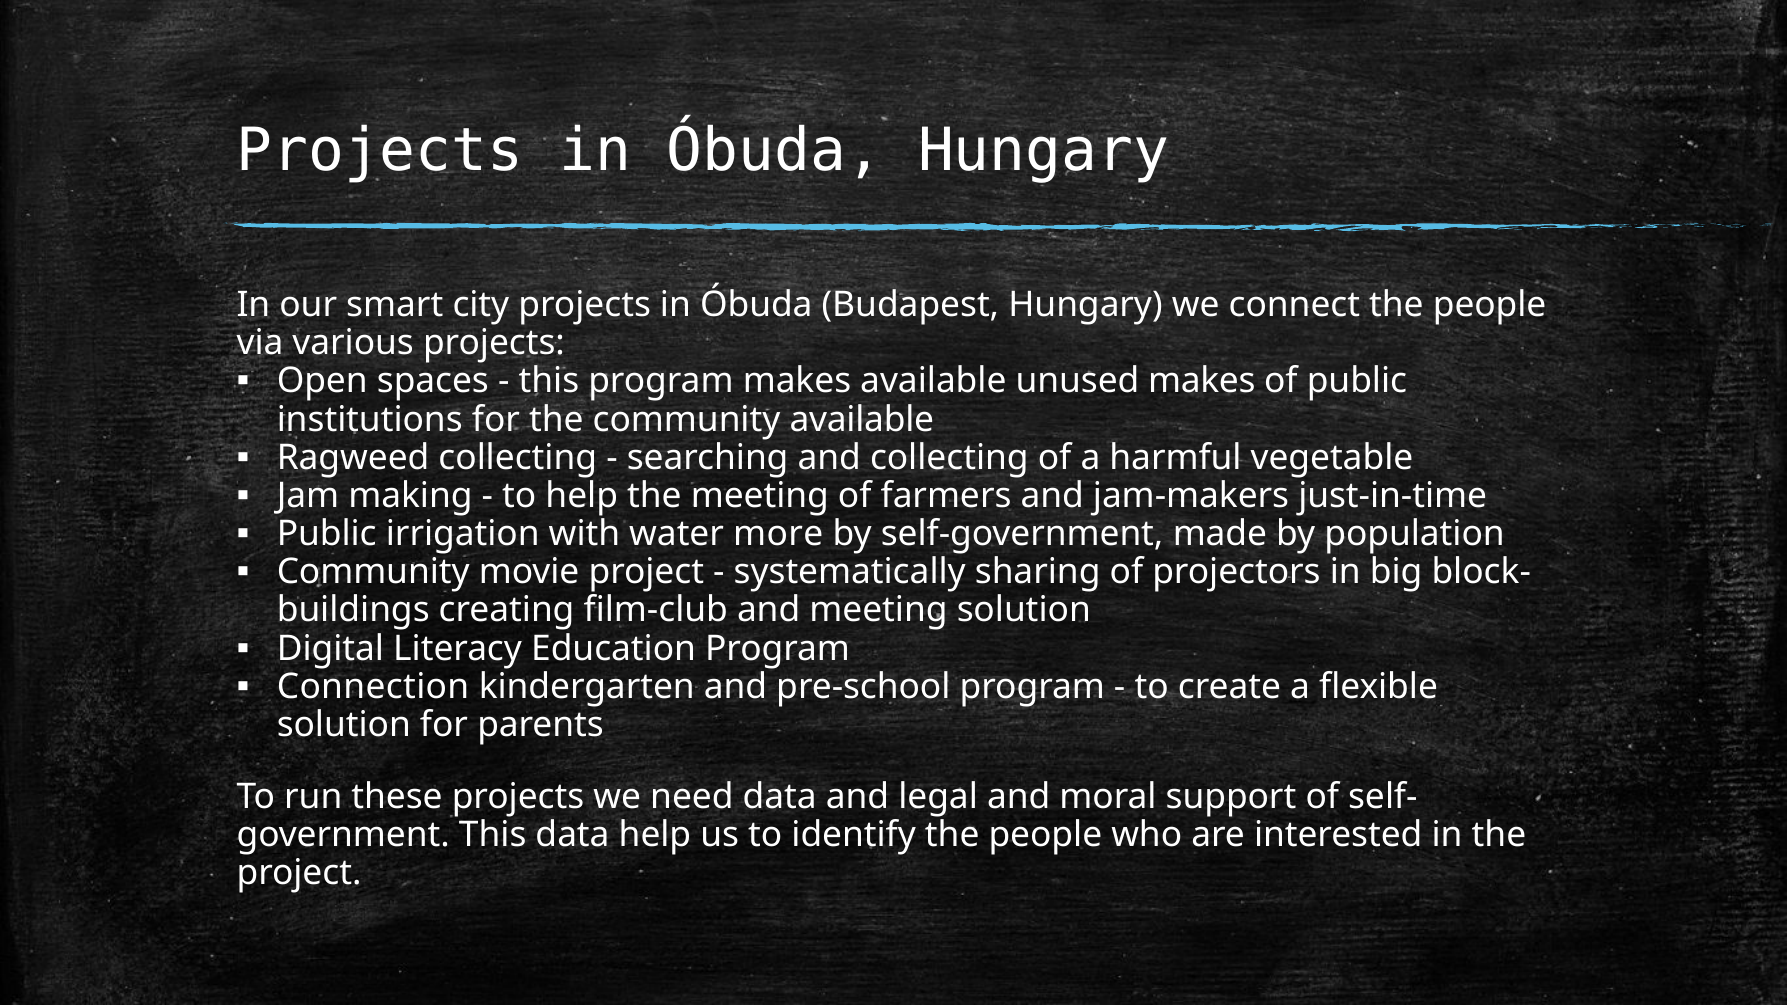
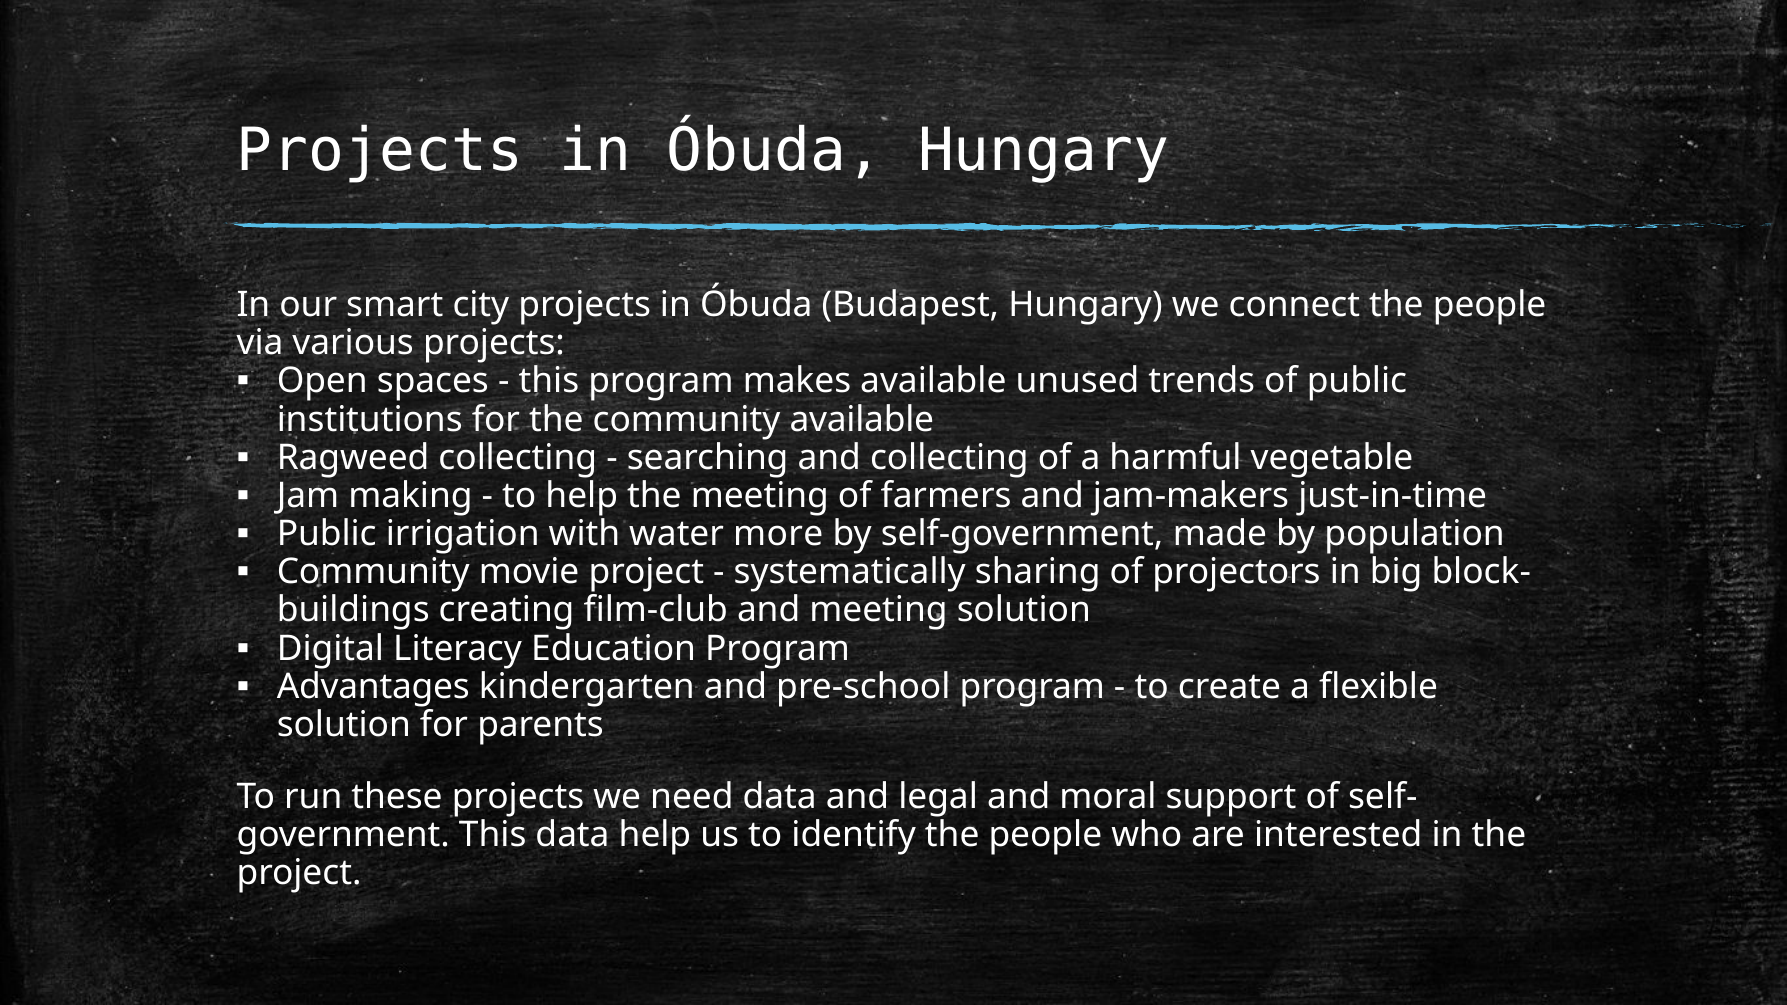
unused makes: makes -> trends (1202, 381)
Connection: Connection -> Advantages (373, 687)
